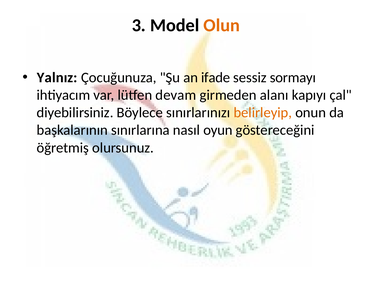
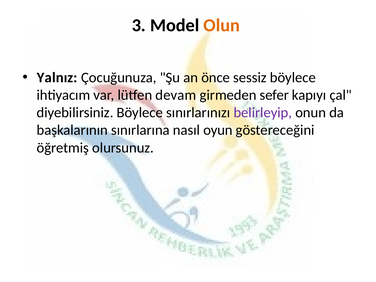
ifade: ifade -> önce (216, 77)
sessiz sormayı: sormayı -> böylece (293, 77)
alanı: alanı -> sefer (274, 95)
belirleyip colour: orange -> purple (263, 113)
